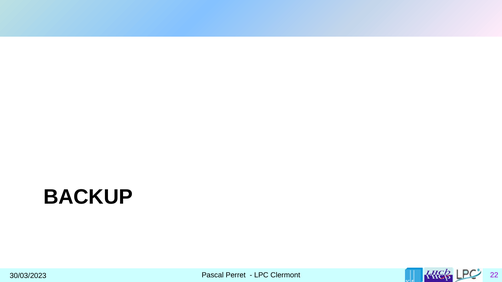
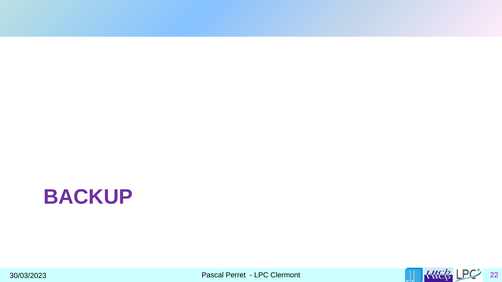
BACKUP colour: black -> purple (88, 197)
